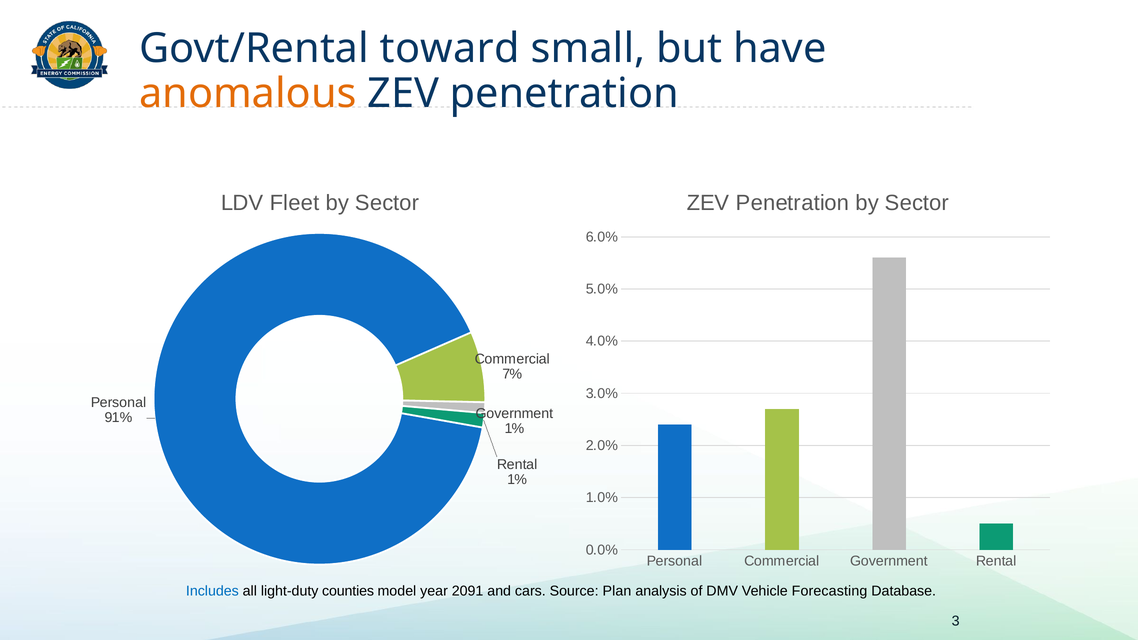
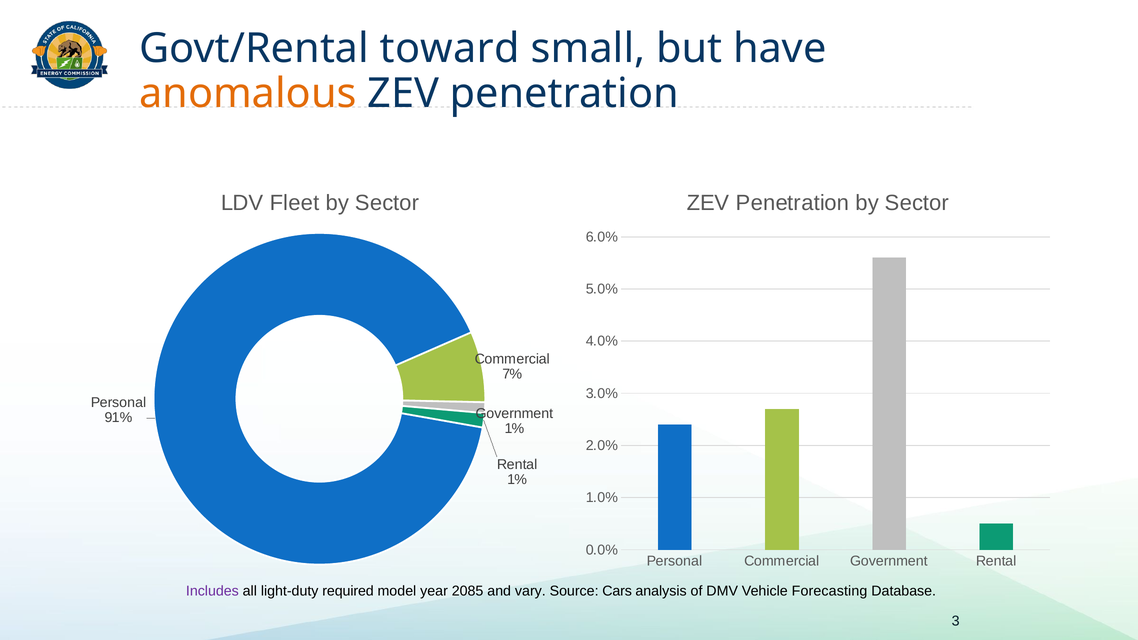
Includes colour: blue -> purple (212, 591)
counties: counties -> required (348, 591)
2091: 2091 -> 2085 (468, 591)
cars: cars -> vary (530, 591)
Plan: Plan -> Cars (617, 591)
